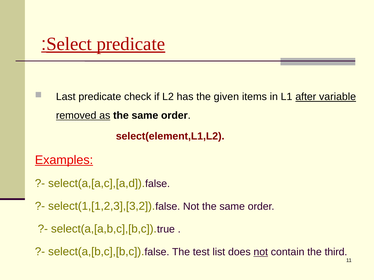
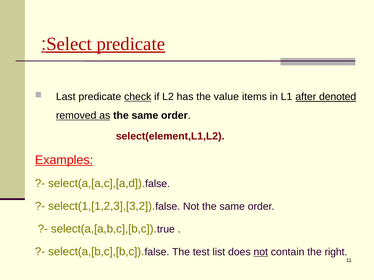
check underline: none -> present (138, 97)
given: given -> value (226, 97)
variable: variable -> denoted (338, 97)
third: third -> right (336, 252)
